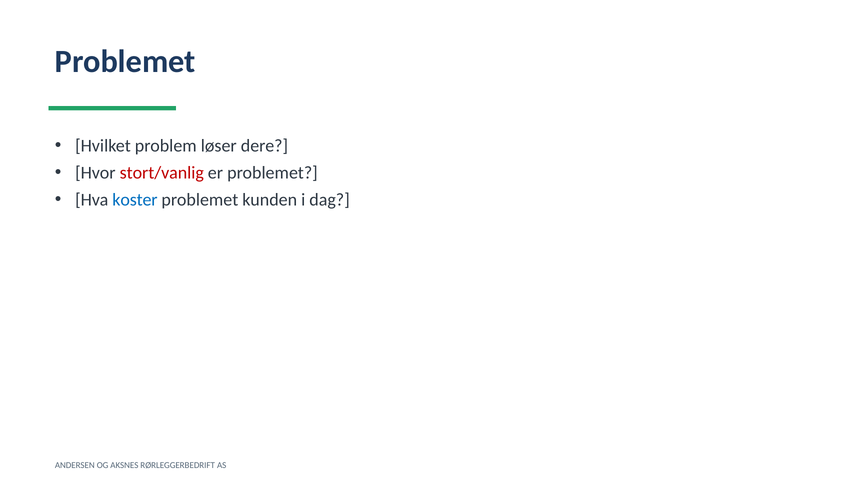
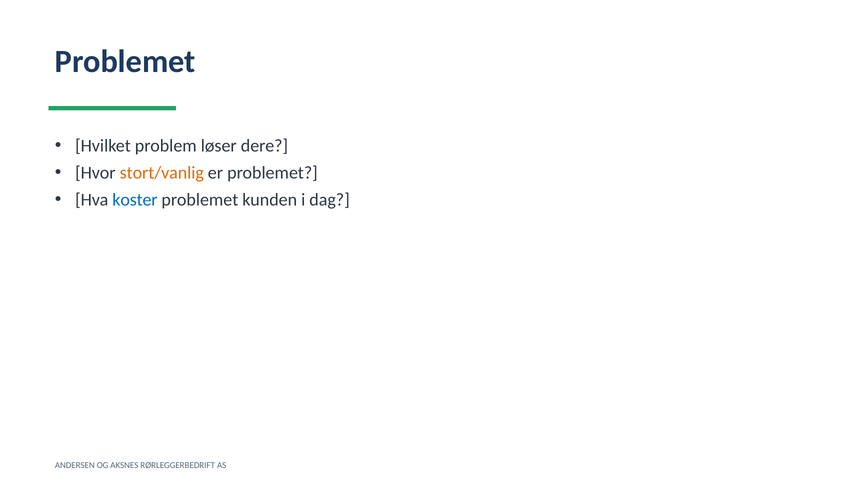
stort/vanlig colour: red -> orange (162, 173)
